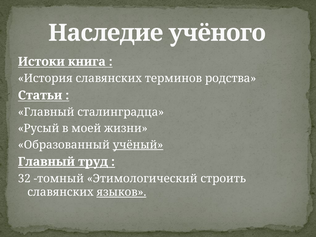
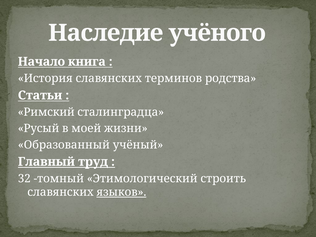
Истоки: Истоки -> Начало (41, 62)
Главный: Главный -> Римский (46, 112)
учёный underline: present -> none (138, 145)
